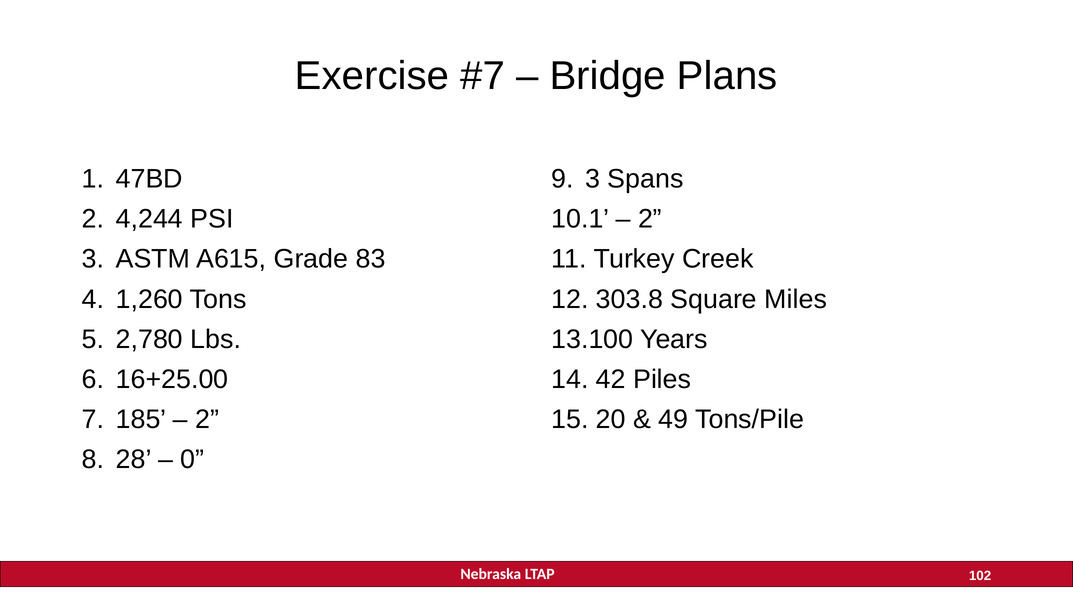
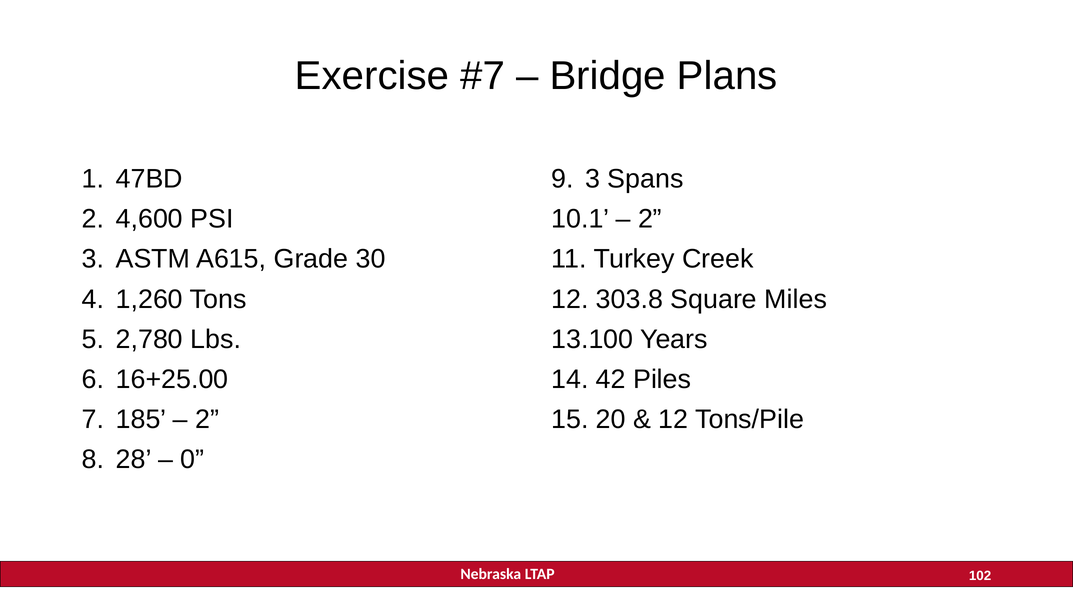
4,244: 4,244 -> 4,600 (149, 219)
83: 83 -> 30 (371, 259)
49: 49 -> 12 (673, 420)
